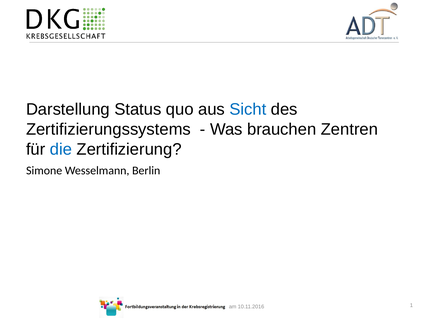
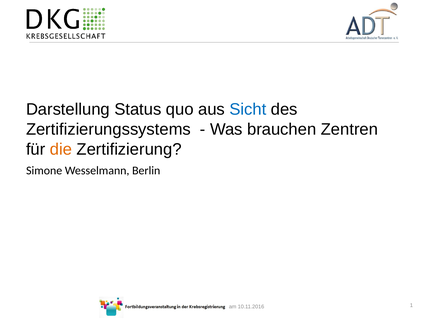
die colour: blue -> orange (61, 149)
